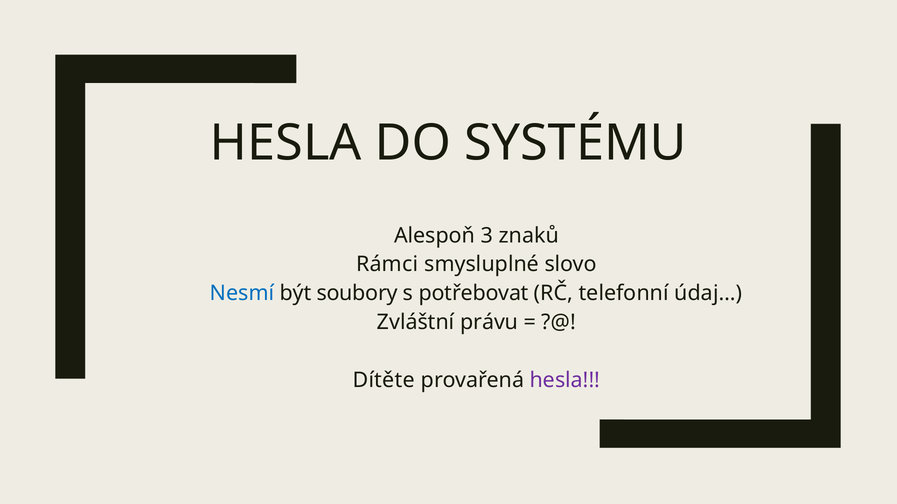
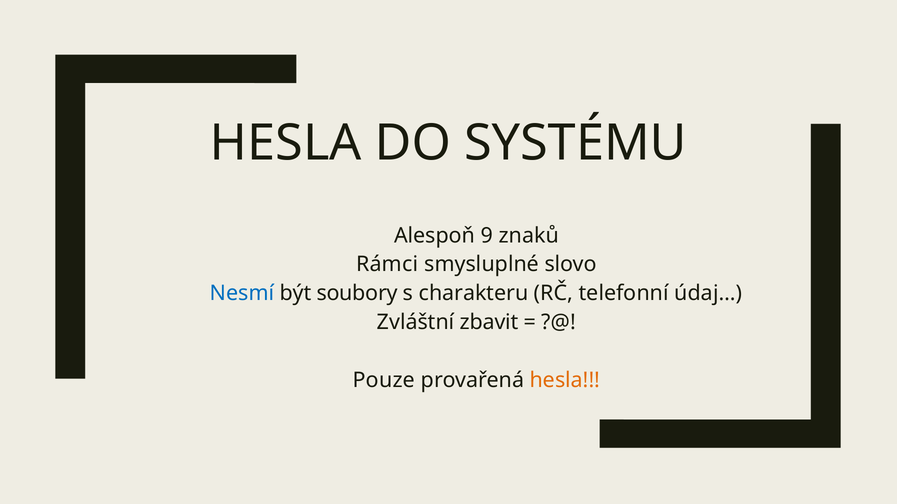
3: 3 -> 9 (487, 236)
potřebovat: potřebovat -> charakteru (474, 294)
právu: právu -> zbavit (489, 323)
Dítěte: Dítěte -> Pouze (384, 380)
hesla colour: purple -> orange (565, 380)
